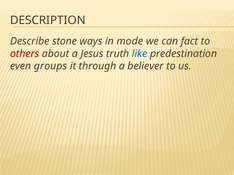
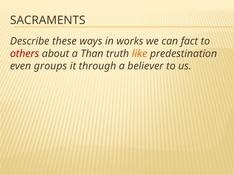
DESCRIPTION: DESCRIPTION -> SACRAMENTS (48, 20)
stone: stone -> these (64, 41)
mode: mode -> works (130, 41)
Jesus: Jesus -> Than (92, 54)
like colour: blue -> orange (140, 54)
